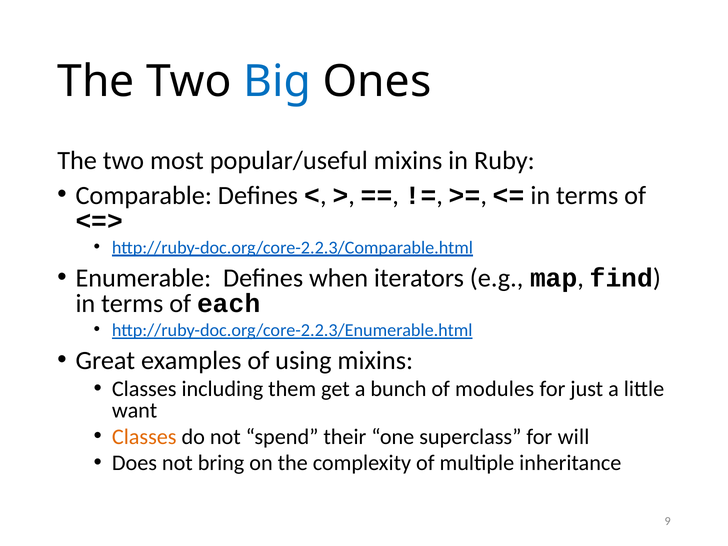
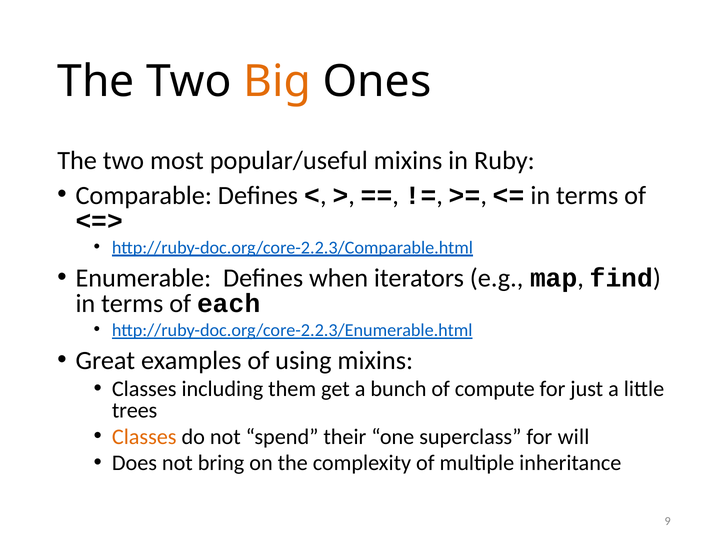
Big colour: blue -> orange (277, 82)
modules: modules -> compute (495, 389)
want: want -> trees (135, 411)
